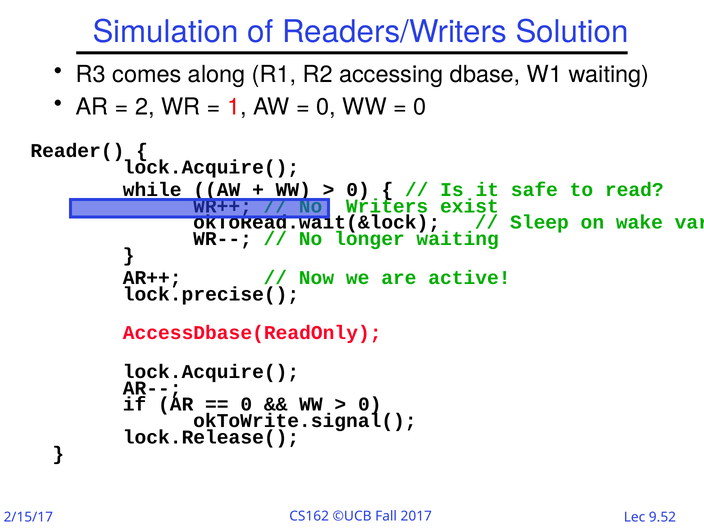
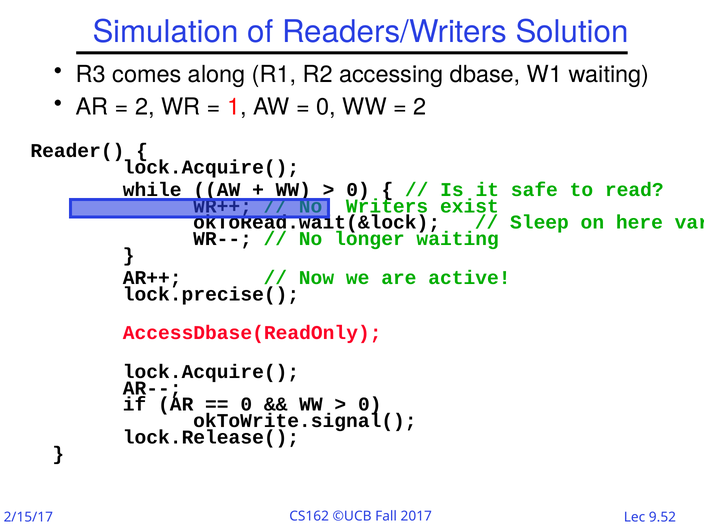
0: 0 -> 2 (420, 107)
wake: wake -> here (639, 223)
